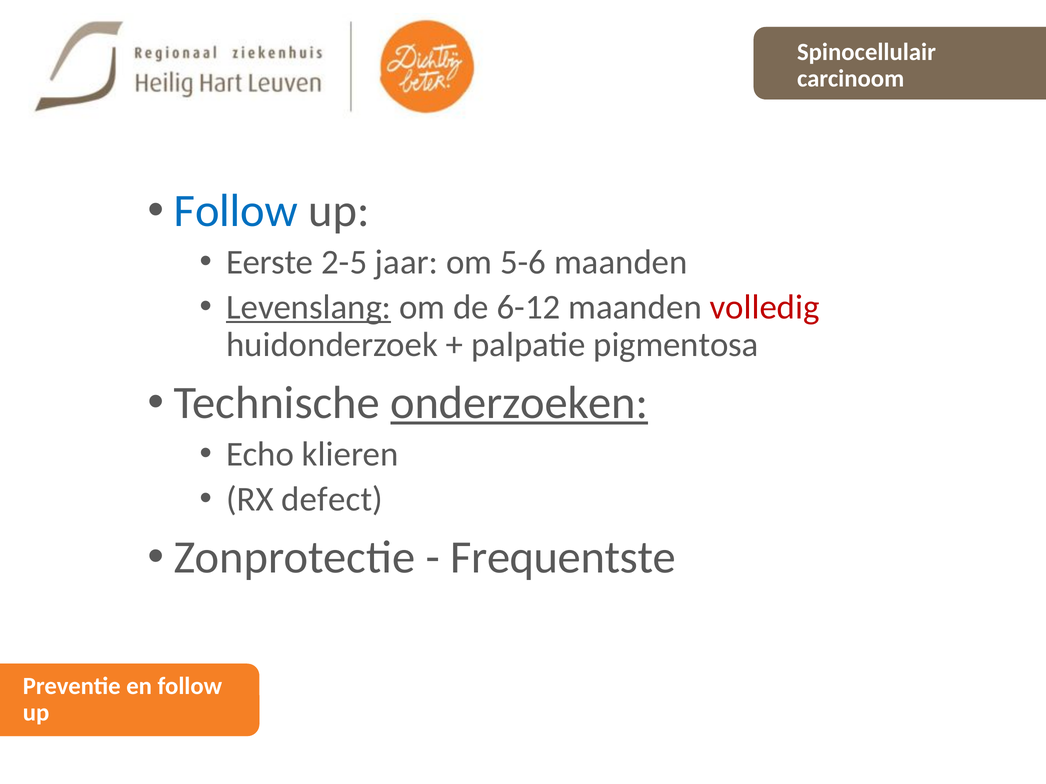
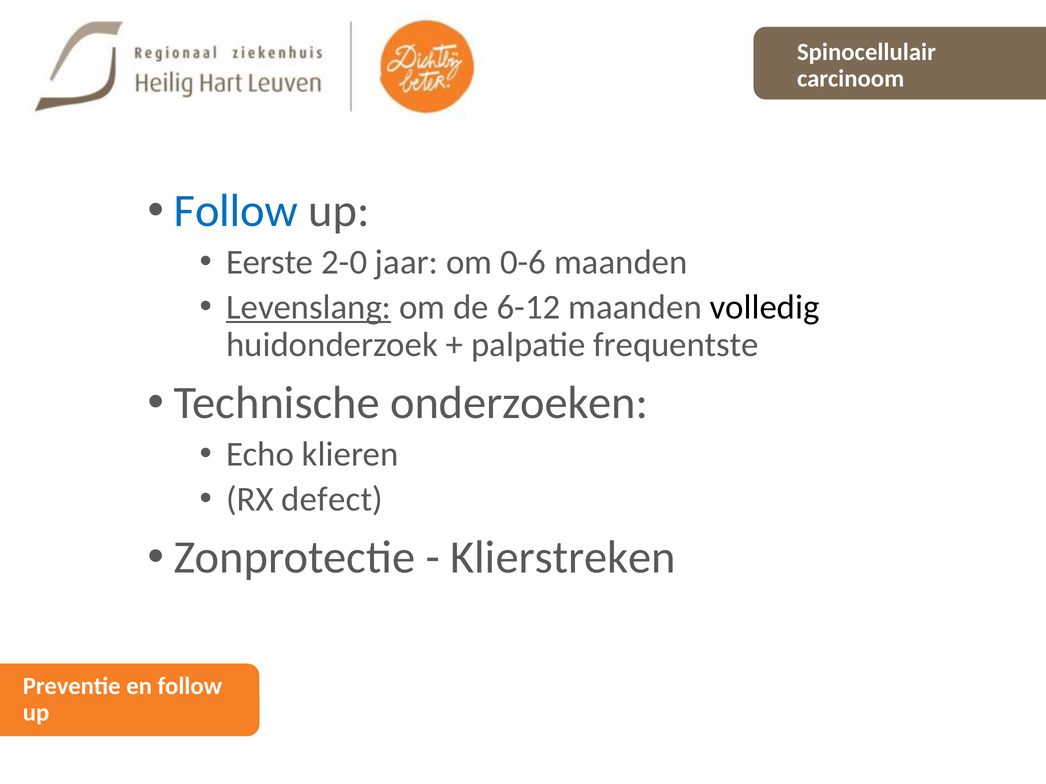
2-5: 2-5 -> 2-0 (344, 262)
5-6: 5-6 -> 0-6 (523, 262)
volledig colour: red -> black (765, 307)
pigmentosa: pigmentosa -> frequentste (676, 345)
onderzoeken underline: present -> none (519, 403)
Frequentste: Frequentste -> Klierstreken (563, 558)
